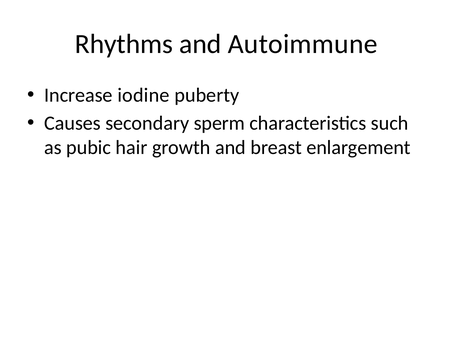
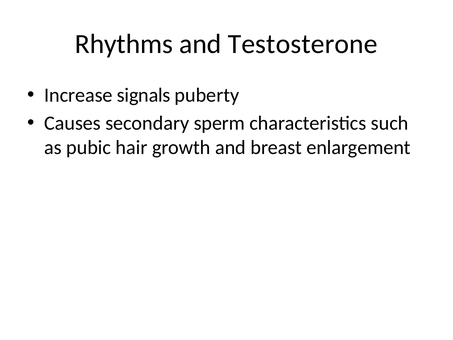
Autoimmune: Autoimmune -> Testosterone (303, 44)
iodine: iodine -> signals (144, 95)
